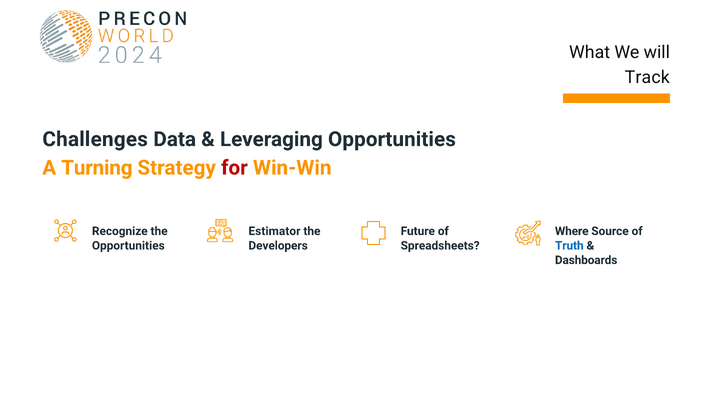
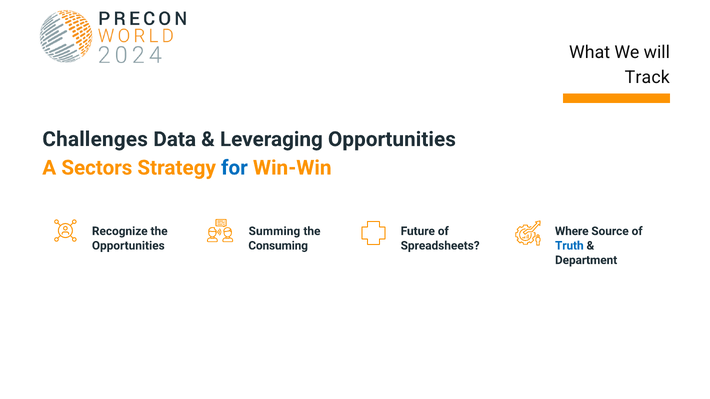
Turning: Turning -> Sectors (97, 168)
for colour: red -> blue (234, 168)
Estimator: Estimator -> Summing (274, 231)
Developers: Developers -> Consuming (278, 246)
Dashboards: Dashboards -> Department (586, 260)
